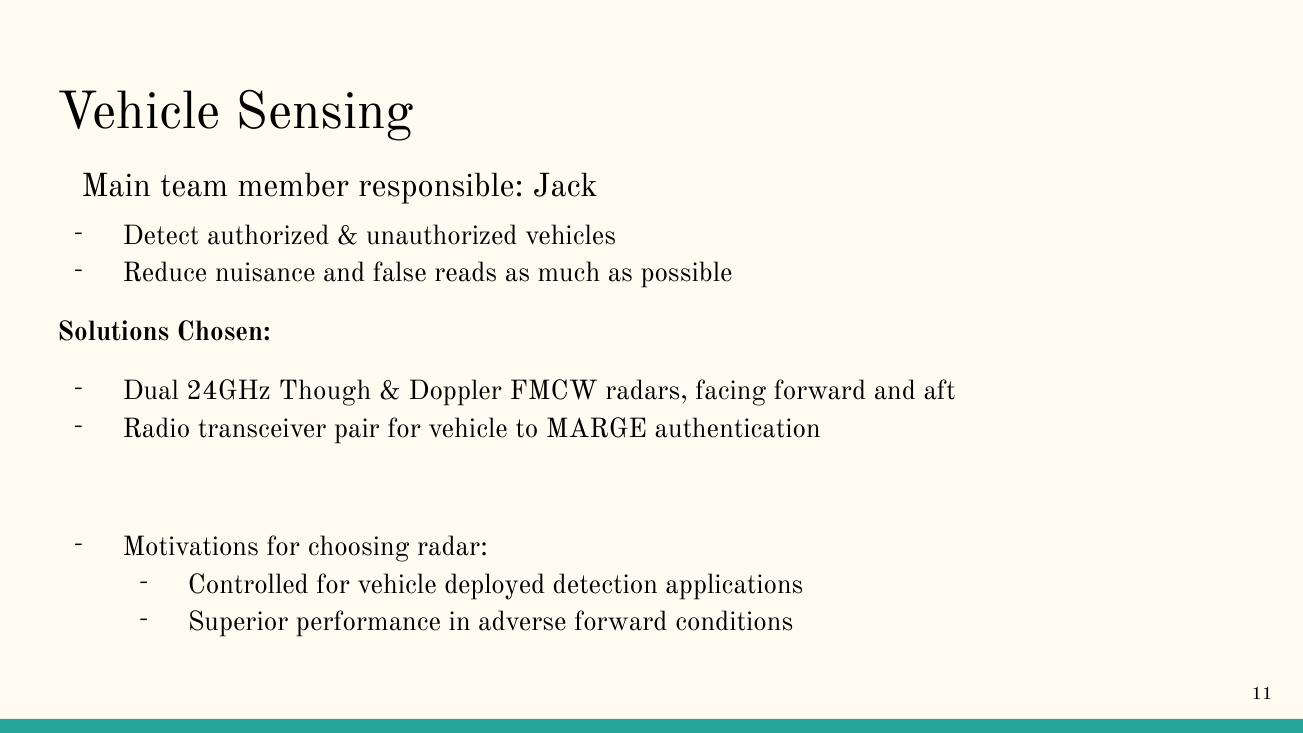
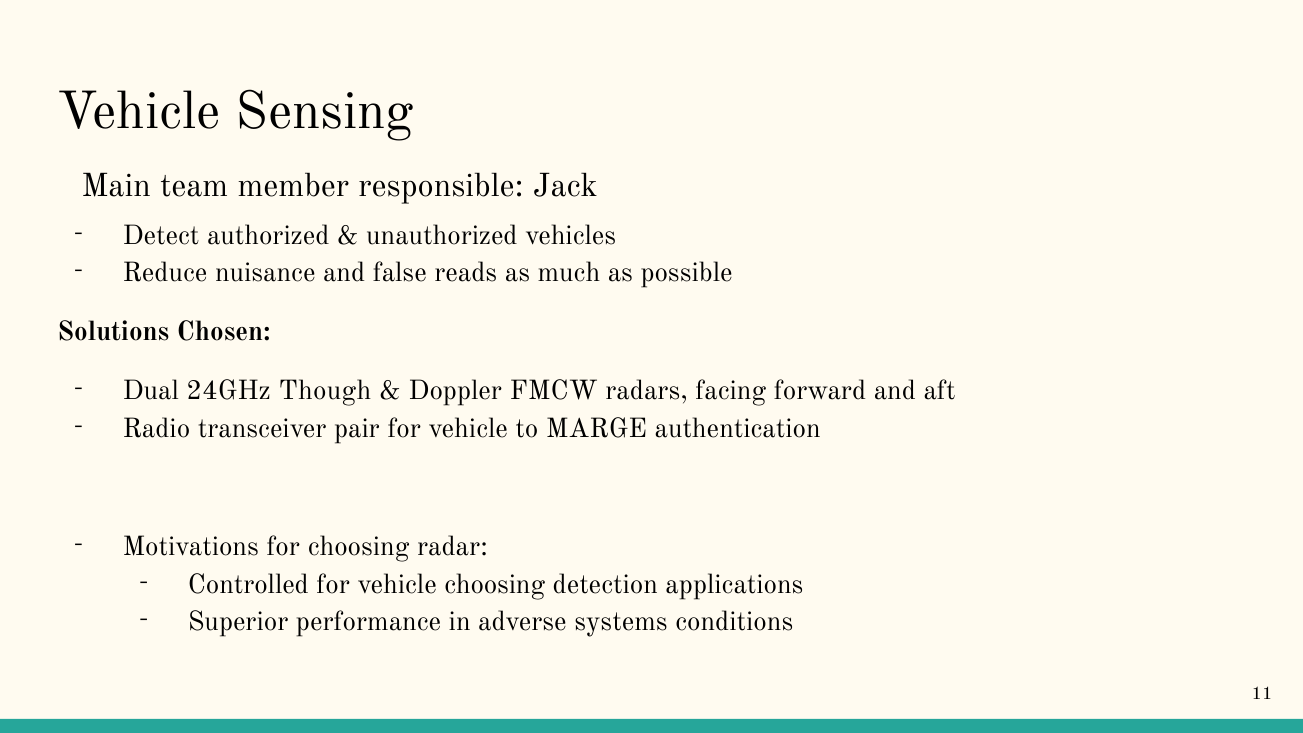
vehicle deployed: deployed -> choosing (495, 584)
adverse forward: forward -> systems (621, 622)
